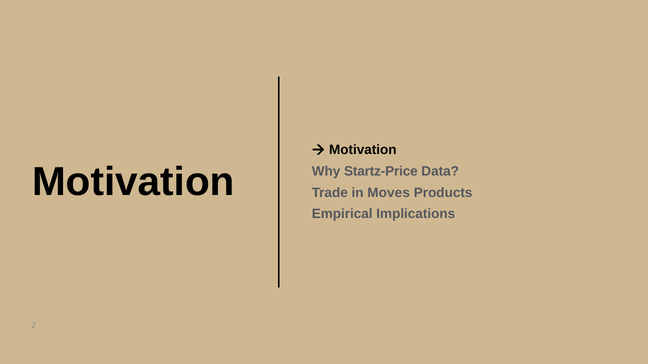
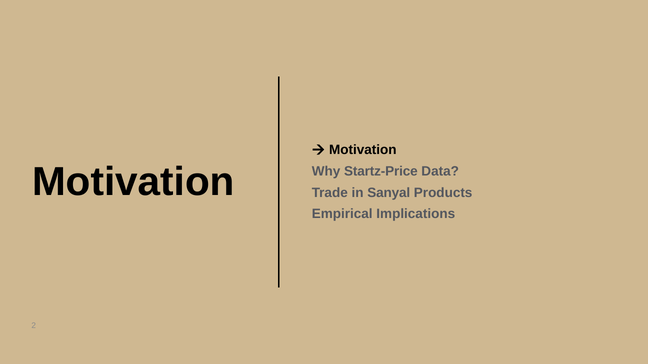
Moves: Moves -> Sanyal (389, 193)
